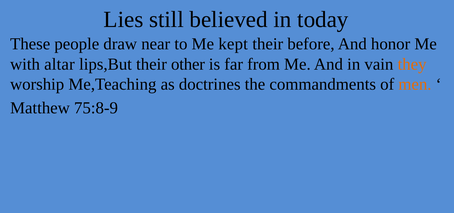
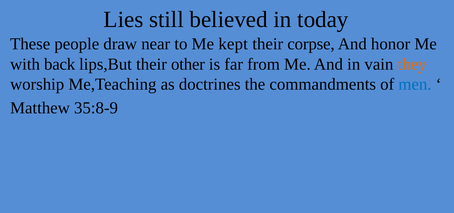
before: before -> corpse (311, 44)
altar: altar -> back (60, 64)
men colour: orange -> blue (415, 84)
75:8-9: 75:8-9 -> 35:8-9 (96, 108)
